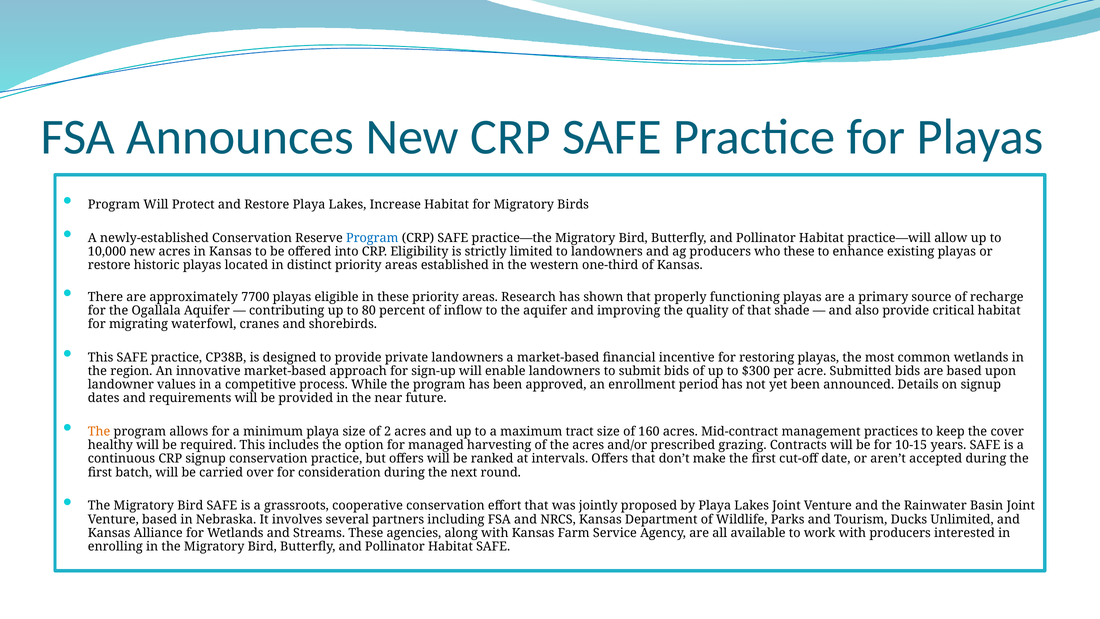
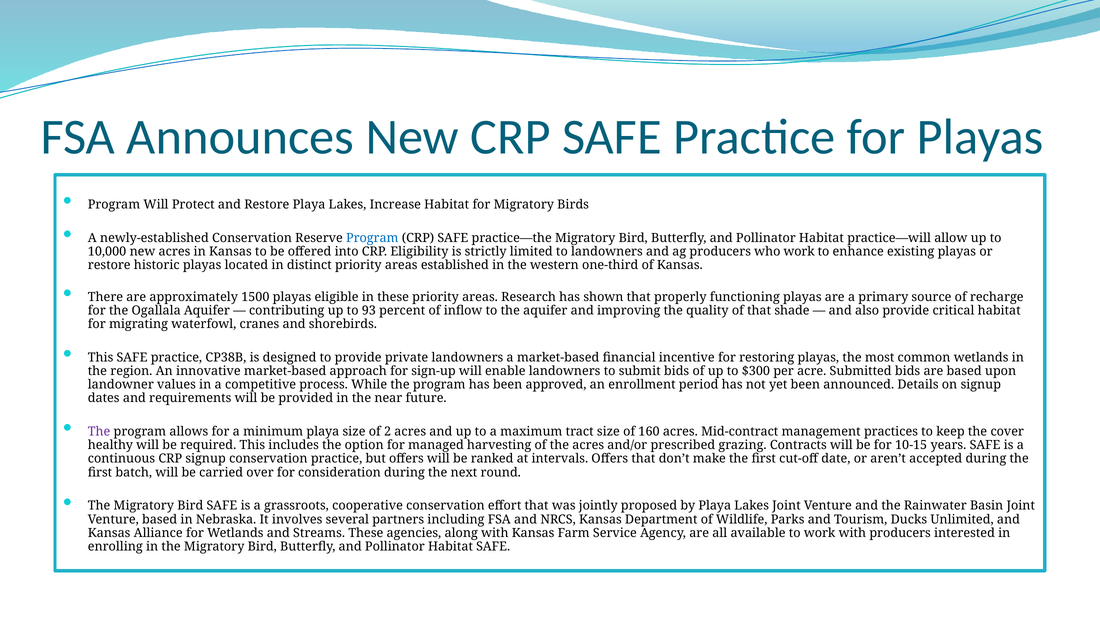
who these: these -> work (799, 251)
7700: 7700 -> 1500 (255, 297)
80: 80 -> 93 (369, 310)
The colour: orange -> purple (99, 431)
